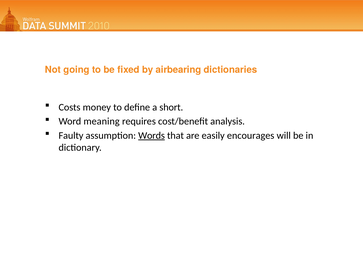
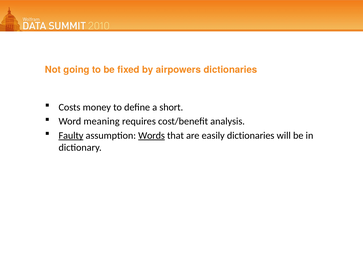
airbearing: airbearing -> airpowers (178, 70)
Faulty underline: none -> present (71, 136)
easily encourages: encourages -> dictionaries (251, 136)
